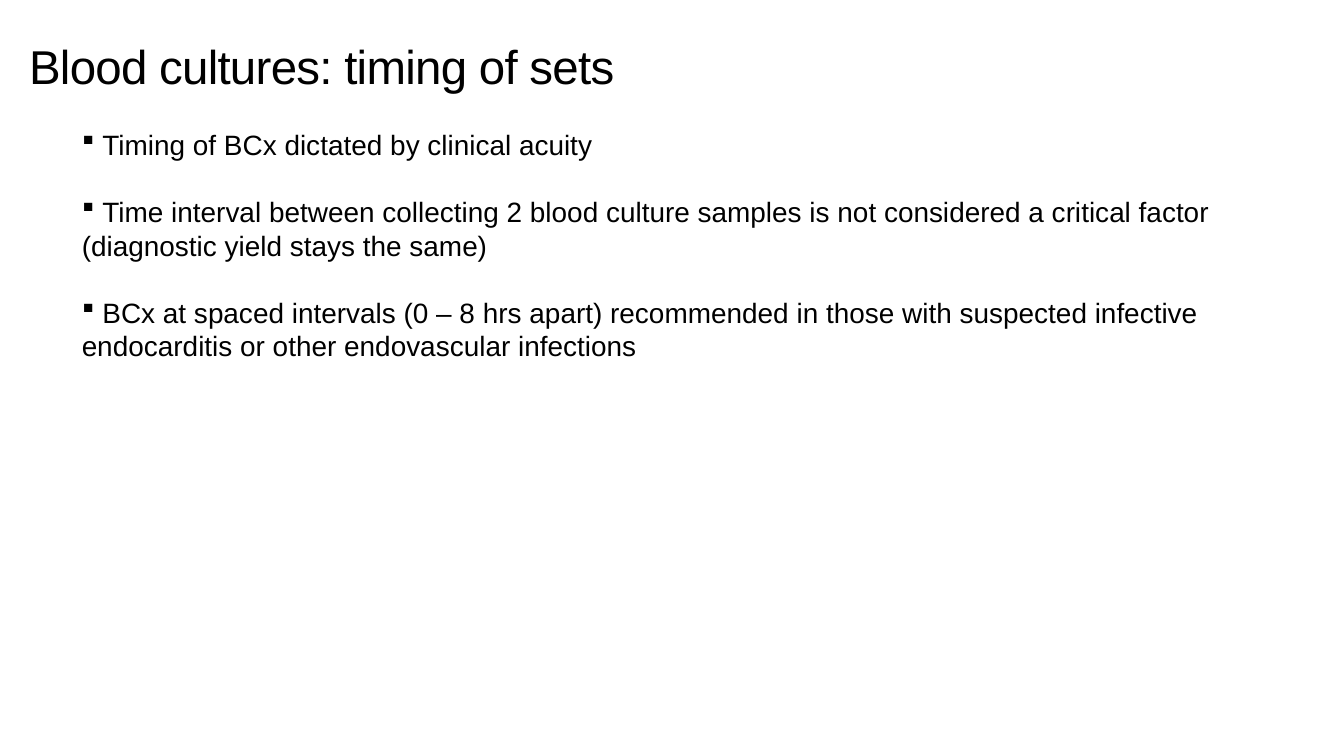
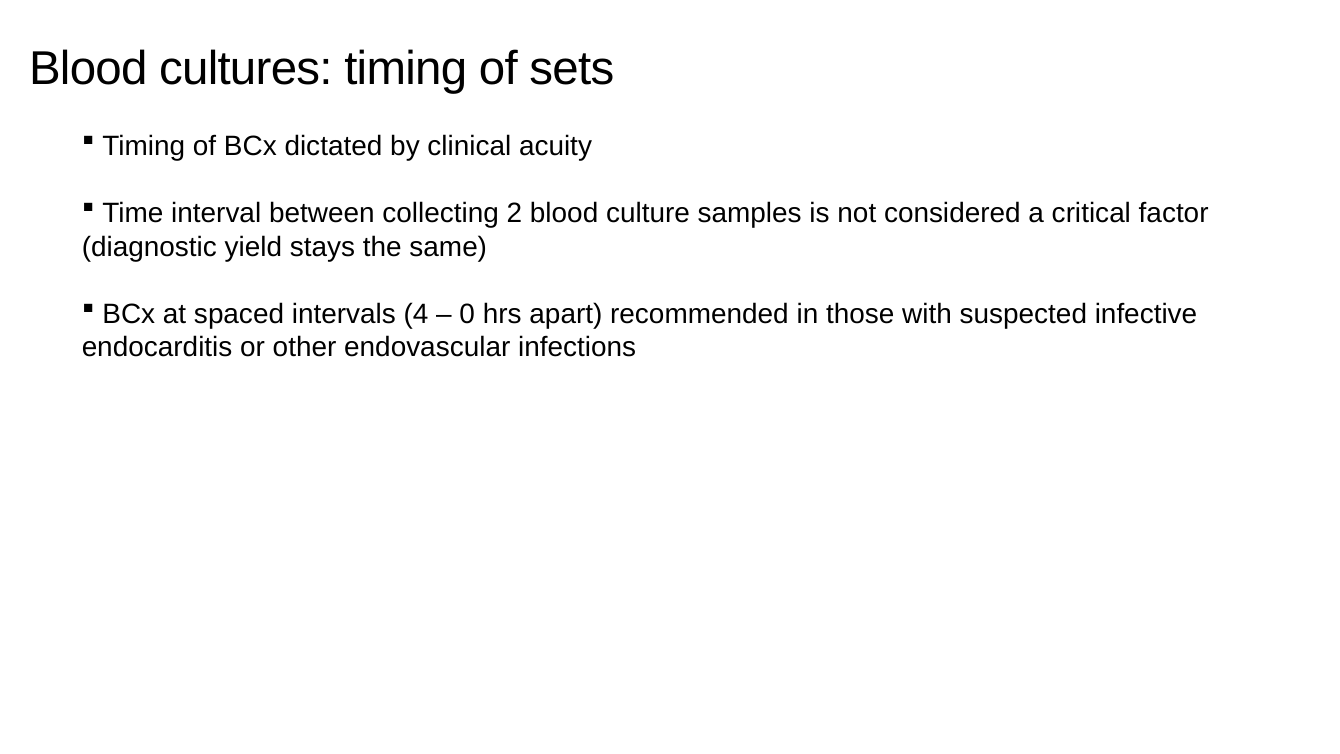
0: 0 -> 4 (416, 314)
8: 8 -> 0 (467, 314)
